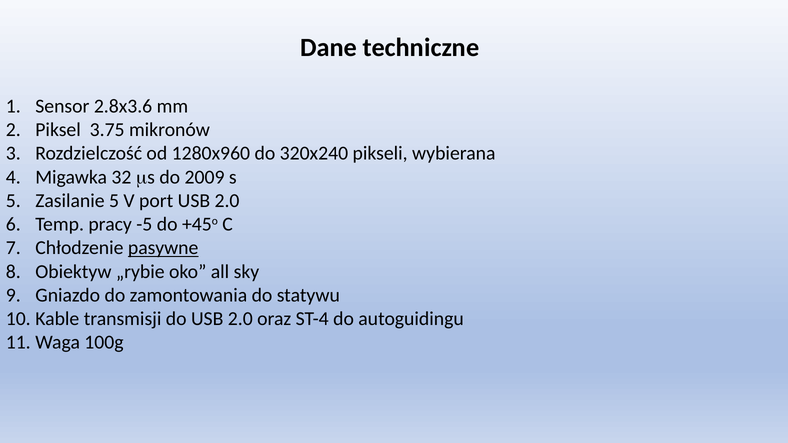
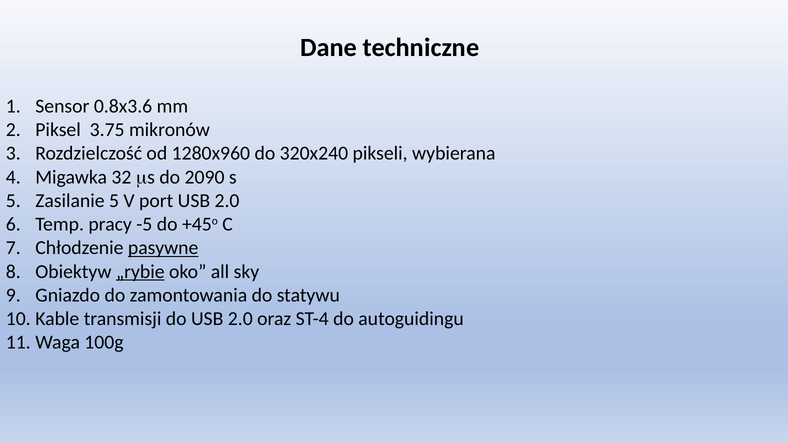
2.8x3.6: 2.8x3.6 -> 0.8x3.6 (123, 106)
2009: 2009 -> 2090 (205, 177)
„rybie underline: none -> present (140, 272)
